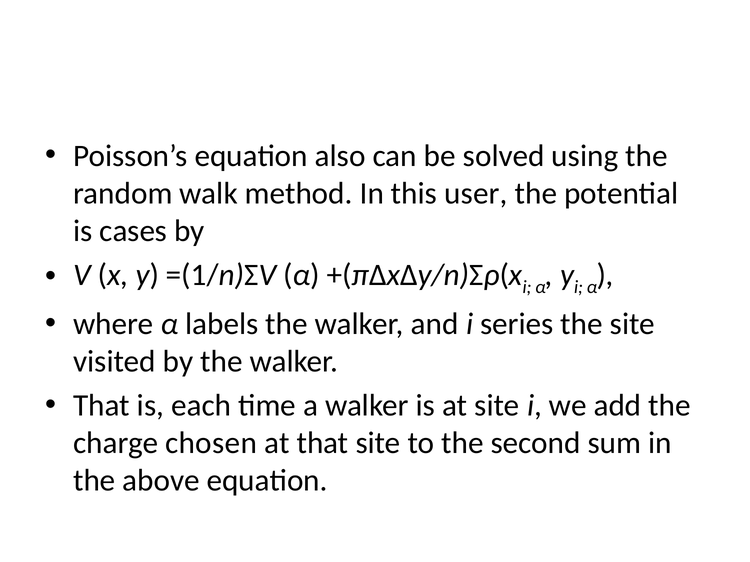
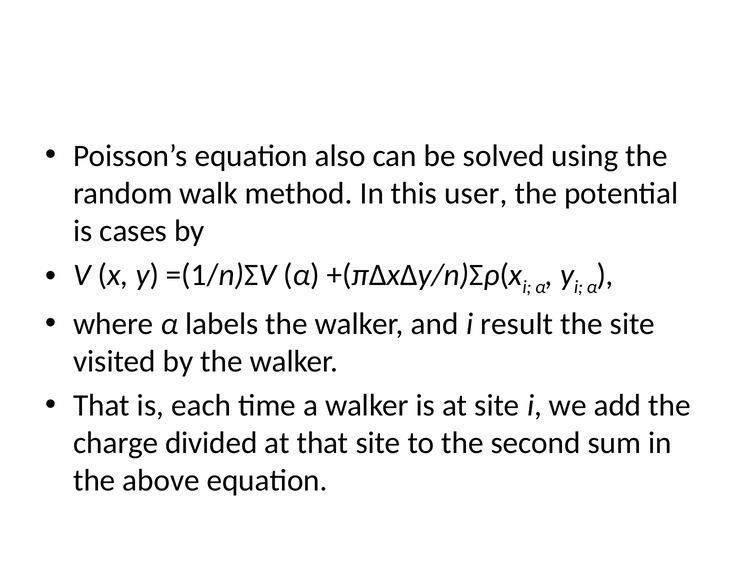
series: series -> result (517, 324)
chosen: chosen -> divided (211, 443)
